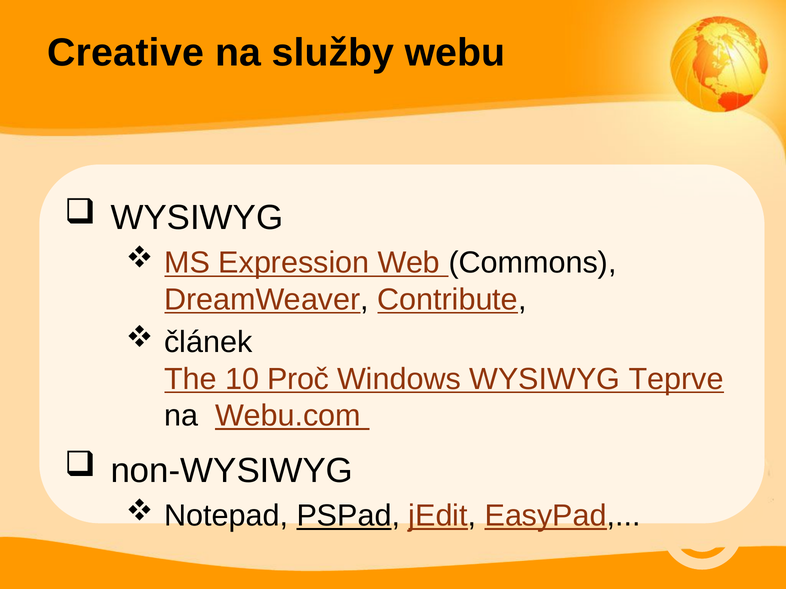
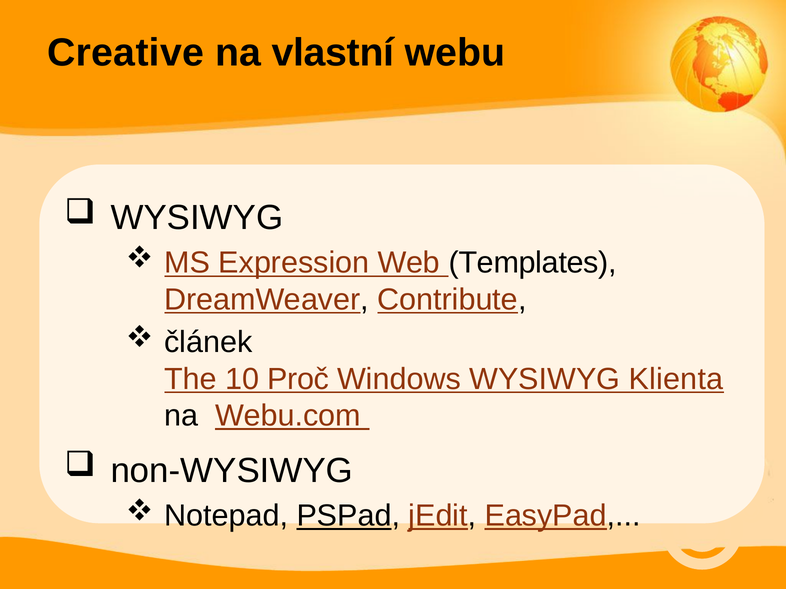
služby: služby -> vlastní (333, 53)
Commons: Commons -> Templates (533, 263)
Teprve: Teprve -> Klienta (676, 379)
